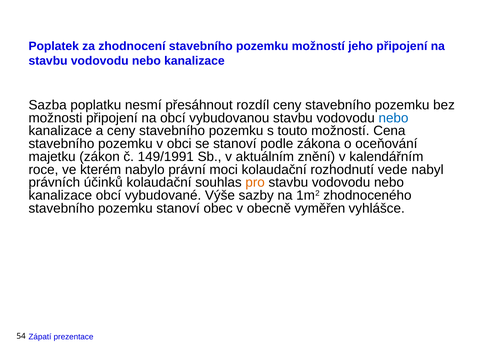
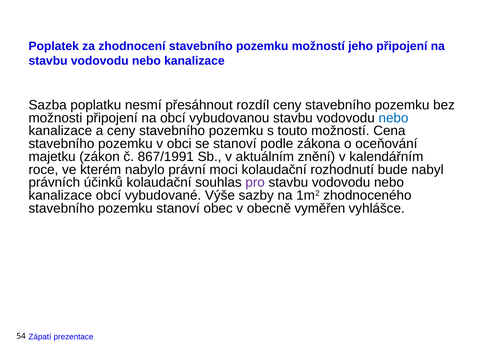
149/1991: 149/1991 -> 867/1991 (166, 157)
vede: vede -> bude (393, 170)
pro colour: orange -> purple (255, 182)
